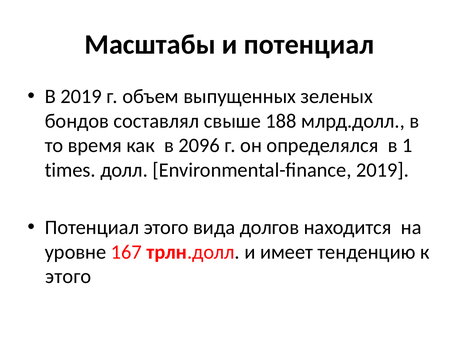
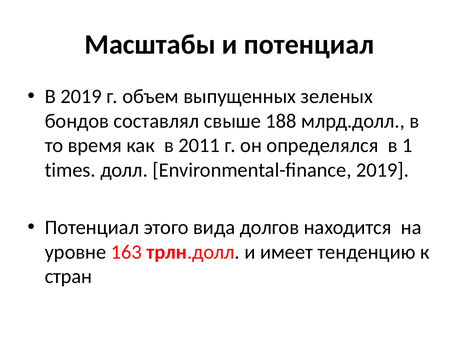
2096: 2096 -> 2011 (199, 145)
167: 167 -> 163 (126, 251)
этого: этого -> стран (68, 276)
